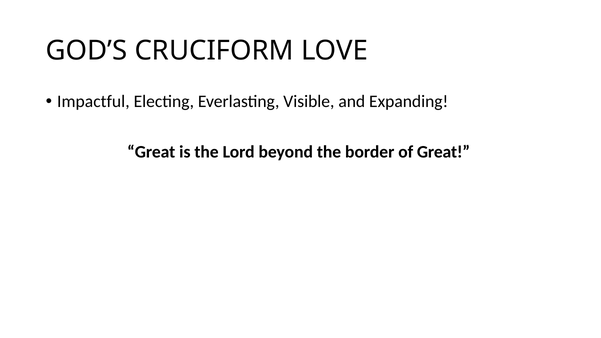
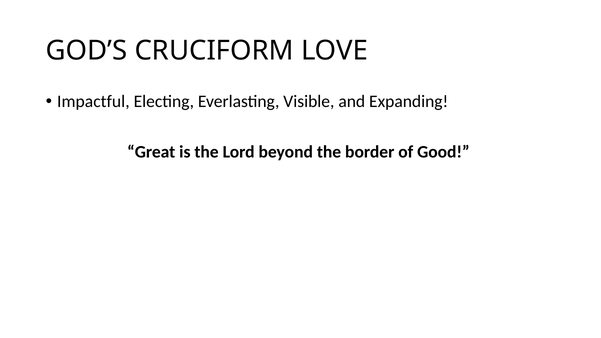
of Great: Great -> Good (443, 152)
